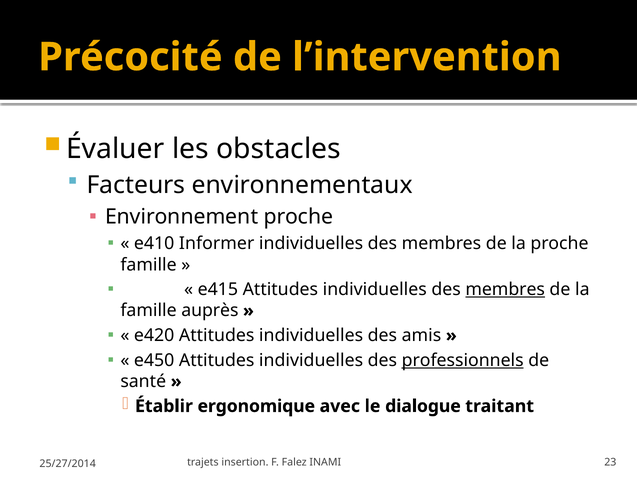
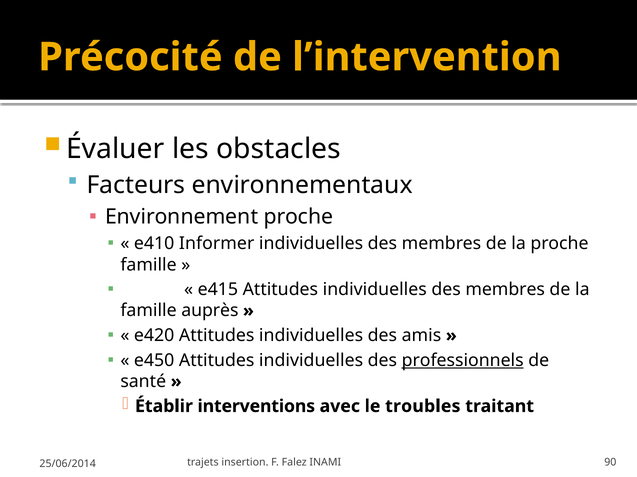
membres underline: present -> none (505, 290)
ergonomique: ergonomique -> interventions (256, 407)
dialogue: dialogue -> troubles (423, 407)
23: 23 -> 90 (610, 463)
25/27/2014: 25/27/2014 -> 25/06/2014 (68, 465)
